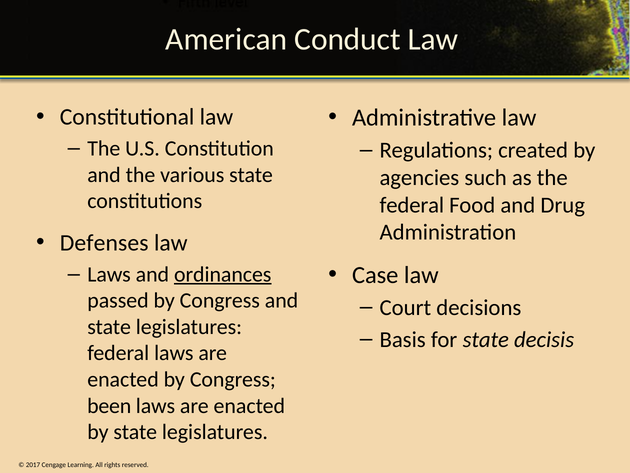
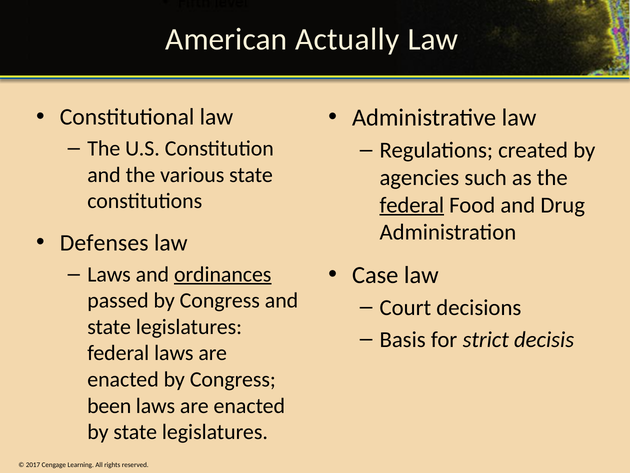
Conduct: Conduct -> Actually (347, 39)
federal underline: none -> present (412, 205)
for state: state -> strict (486, 339)
